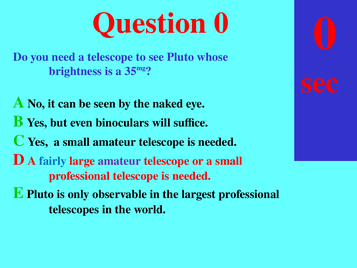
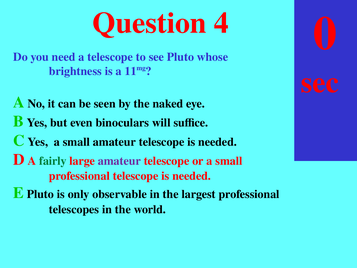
Question 0: 0 -> 4 (221, 23)
a 35: 35 -> 11 (131, 71)
fairly colour: blue -> green (53, 161)
